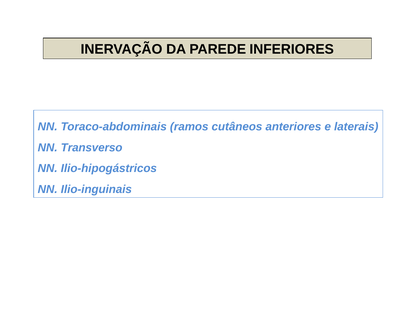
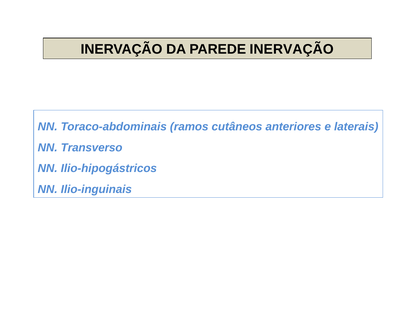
PAREDE INFERIORES: INFERIORES -> INERVAÇÃO (292, 49)
